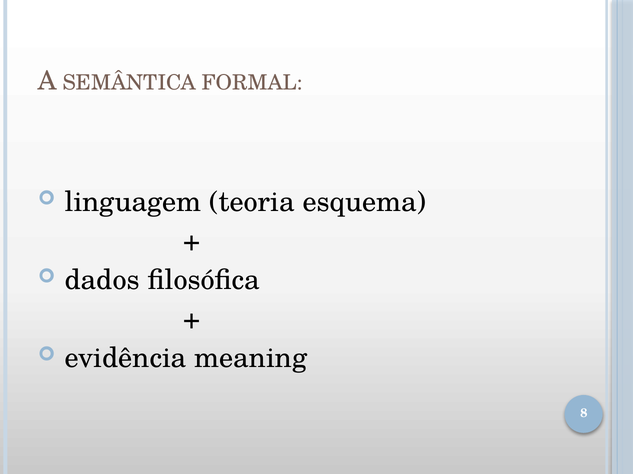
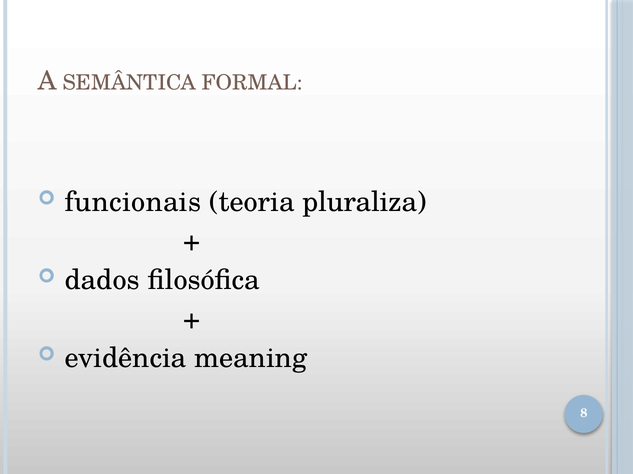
linguagem: linguagem -> funcionais (133, 202)
esquema: esquema -> pluraliza (364, 202)
